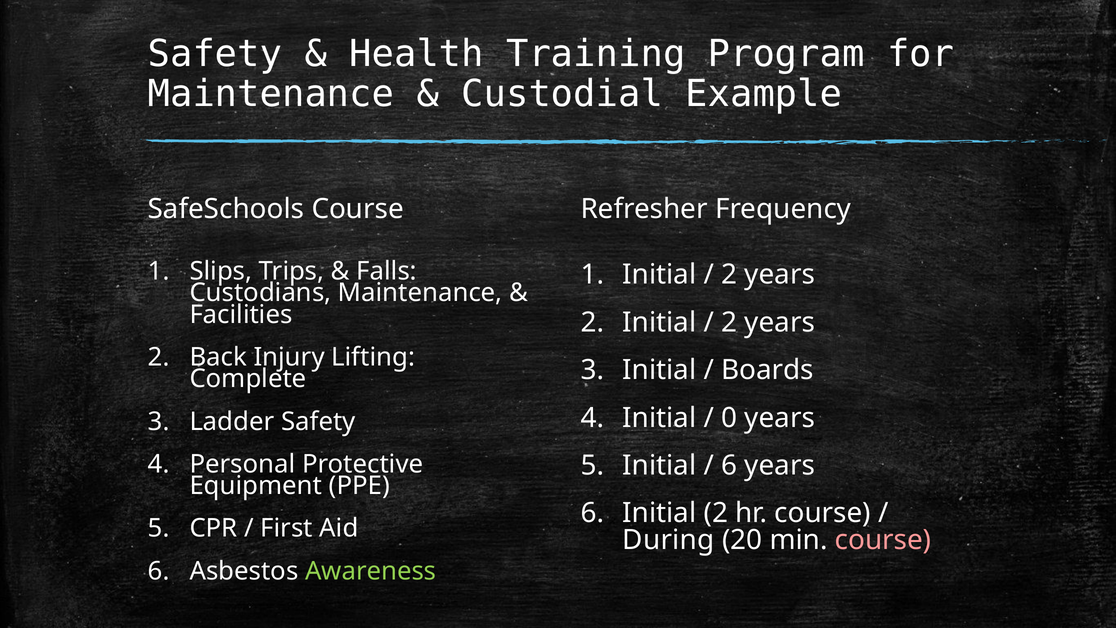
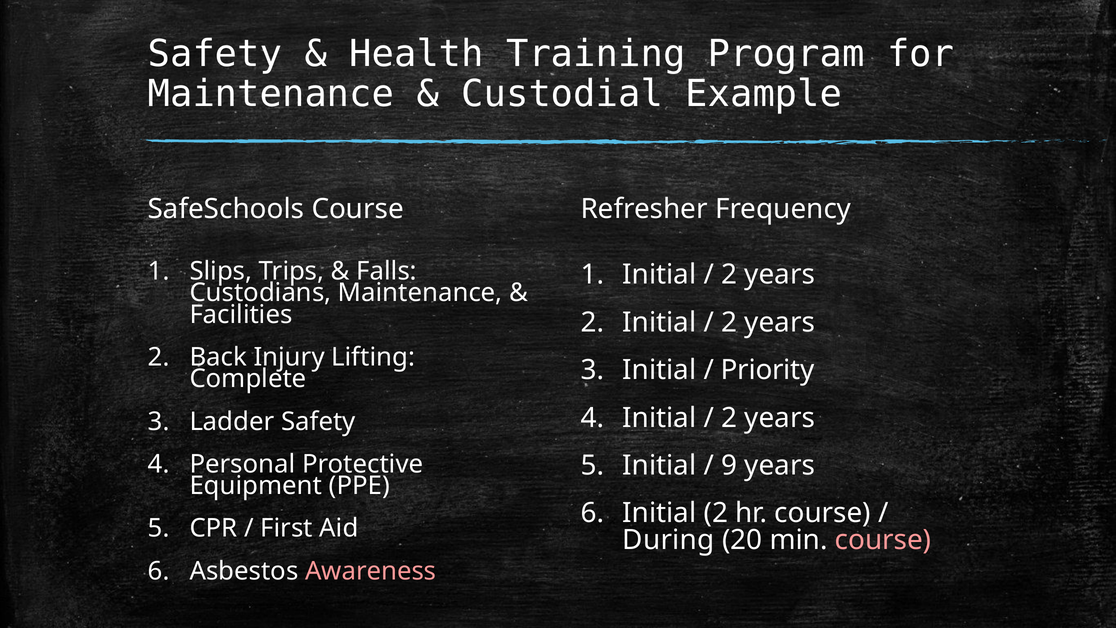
Boards: Boards -> Priority (768, 370)
0: 0 -> 2 (729, 418)
6: 6 -> 9 (729, 465)
Awareness colour: light green -> pink (371, 571)
